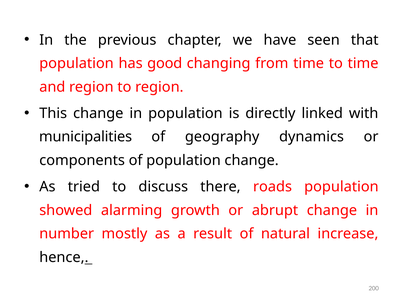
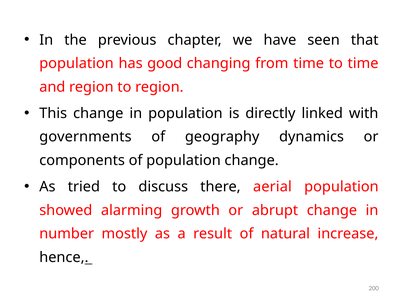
municipalities: municipalities -> governments (85, 137)
roads: roads -> aerial (272, 187)
